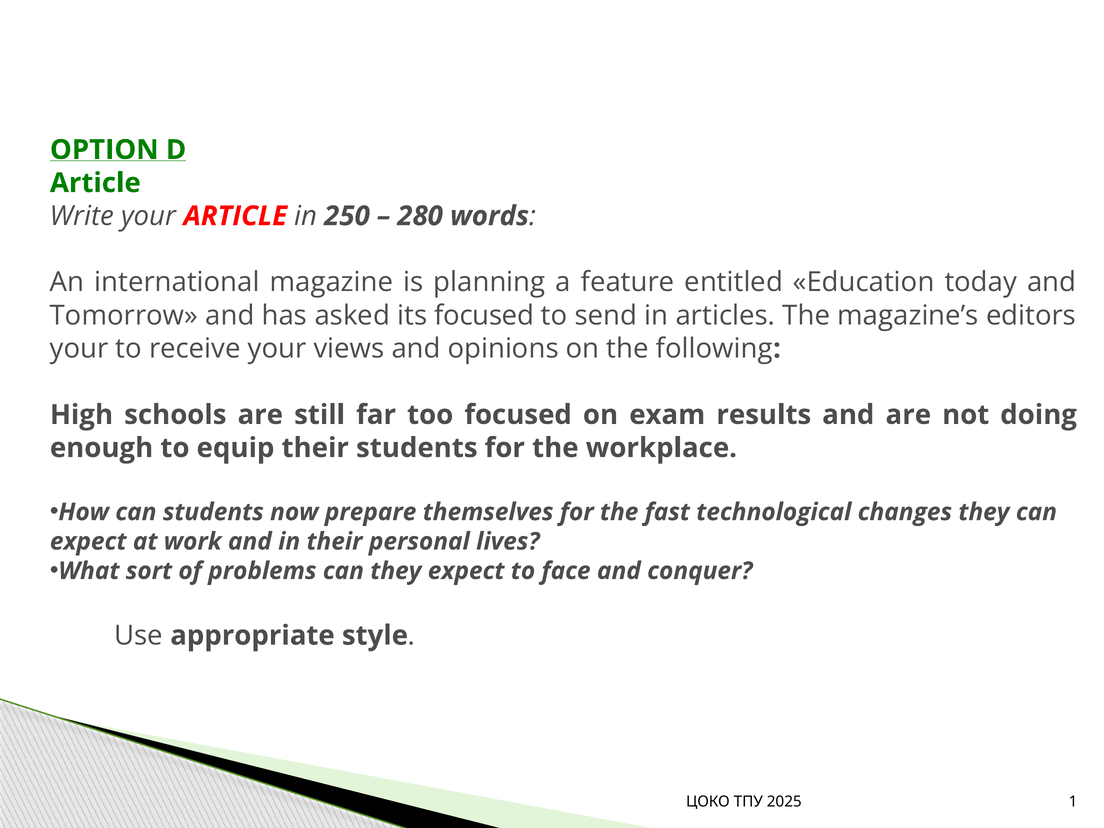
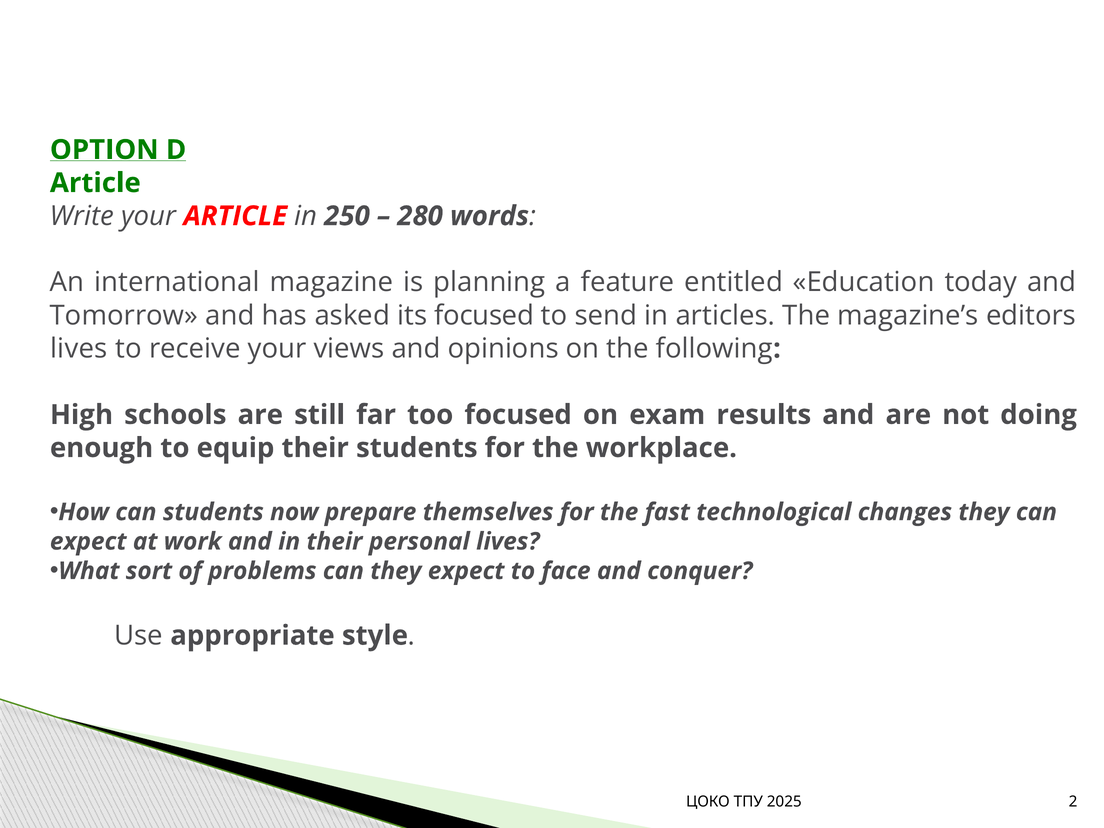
your: your -> lives (79, 349)
1: 1 -> 2 (1073, 802)
